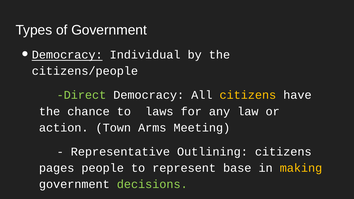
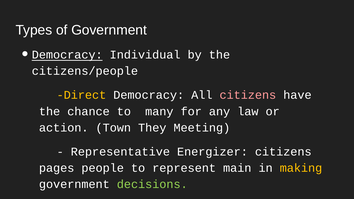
Direct colour: light green -> yellow (81, 95)
citizens colour: yellow -> pink (248, 95)
laws: laws -> many (159, 111)
Arms: Arms -> They (152, 128)
Outlining: Outlining -> Energizer (212, 152)
base: base -> main (237, 168)
